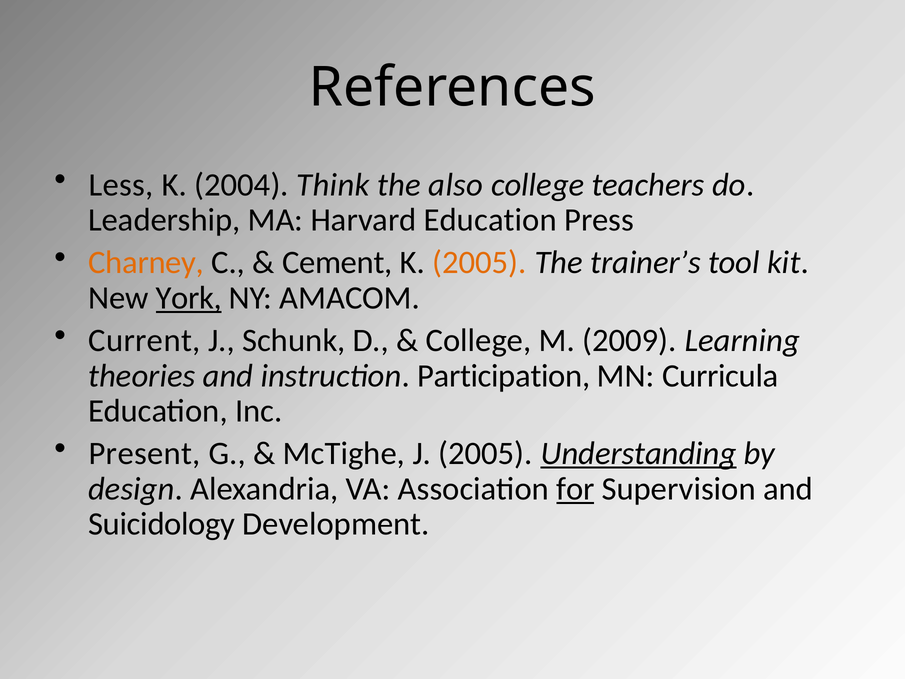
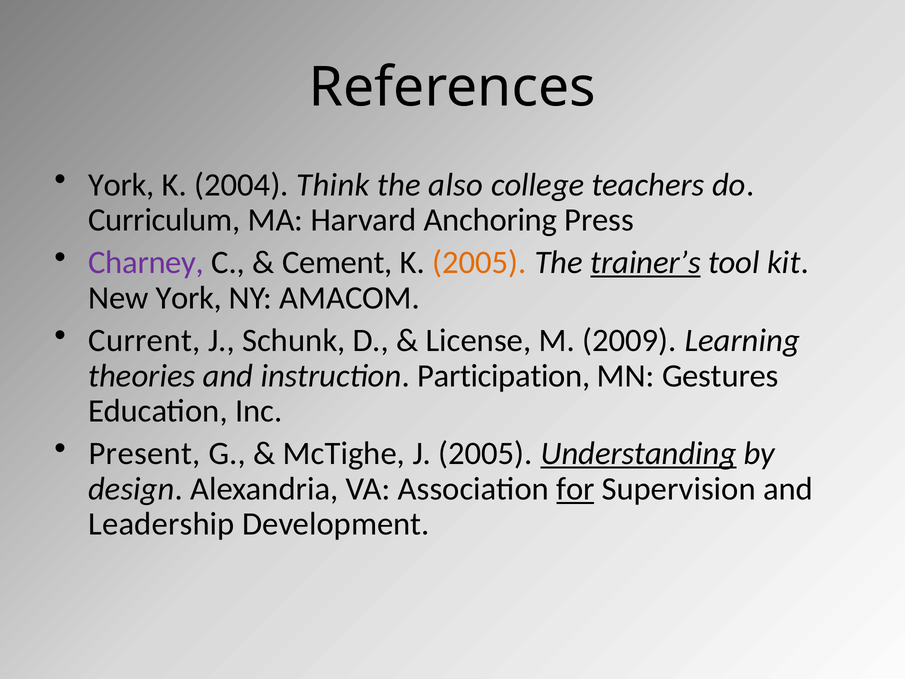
Less: Less -> York (121, 185)
Leadership: Leadership -> Curriculum (164, 220)
Harvard Education: Education -> Anchoring (490, 220)
Charney colour: orange -> purple (146, 263)
trainer’s underline: none -> present (646, 263)
York underline: present -> none (189, 298)
College: College -> License (478, 340)
Curricula: Curricula -> Gestures (720, 376)
Suicidology: Suicidology -> Leadership (161, 524)
